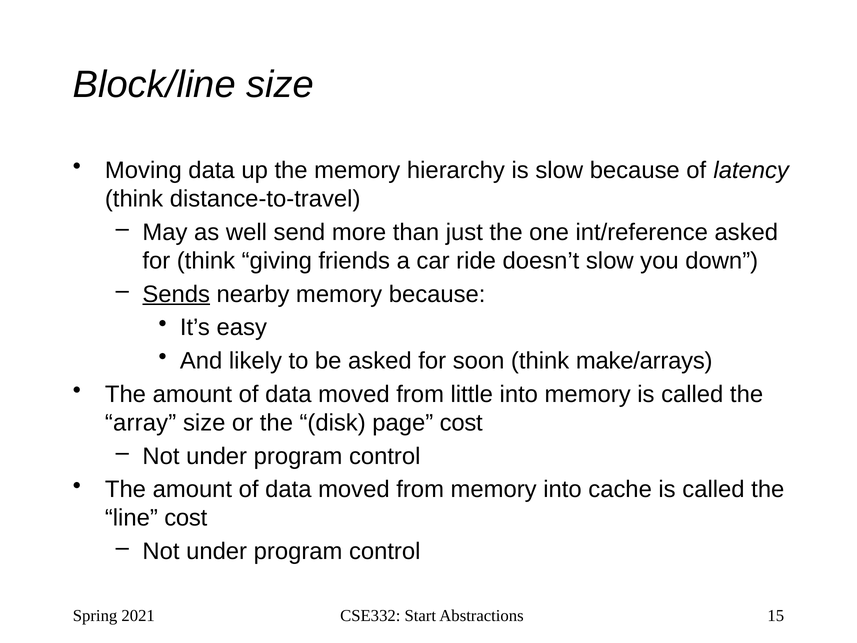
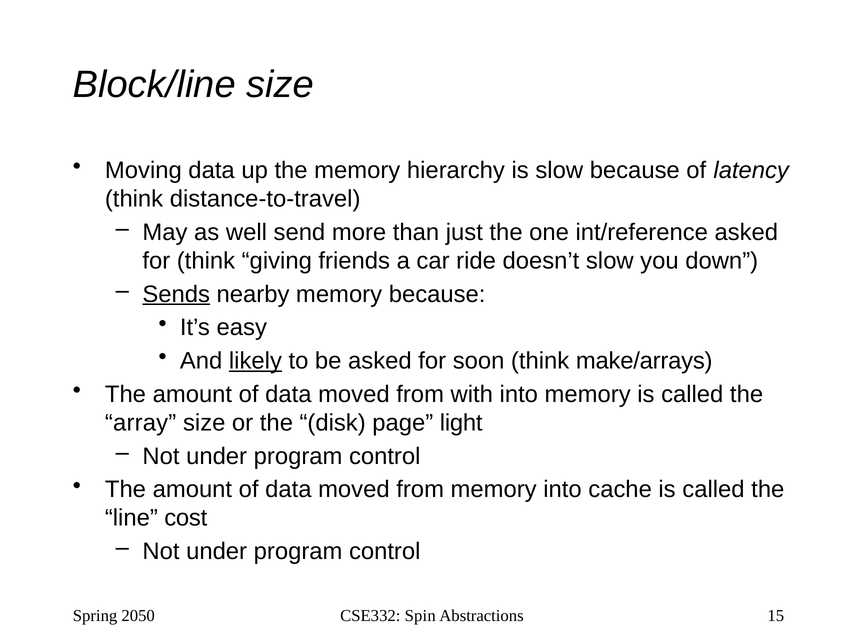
likely underline: none -> present (255, 361)
little: little -> with (472, 394)
page cost: cost -> light (461, 423)
2021: 2021 -> 2050 (138, 615)
Start: Start -> Spin (420, 615)
